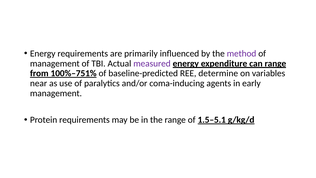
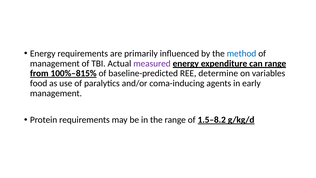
method colour: purple -> blue (242, 53)
100%–751%: 100%–751% -> 100%–815% (74, 73)
near: near -> food (39, 83)
1.5–5.1: 1.5–5.1 -> 1.5–8.2 (212, 120)
